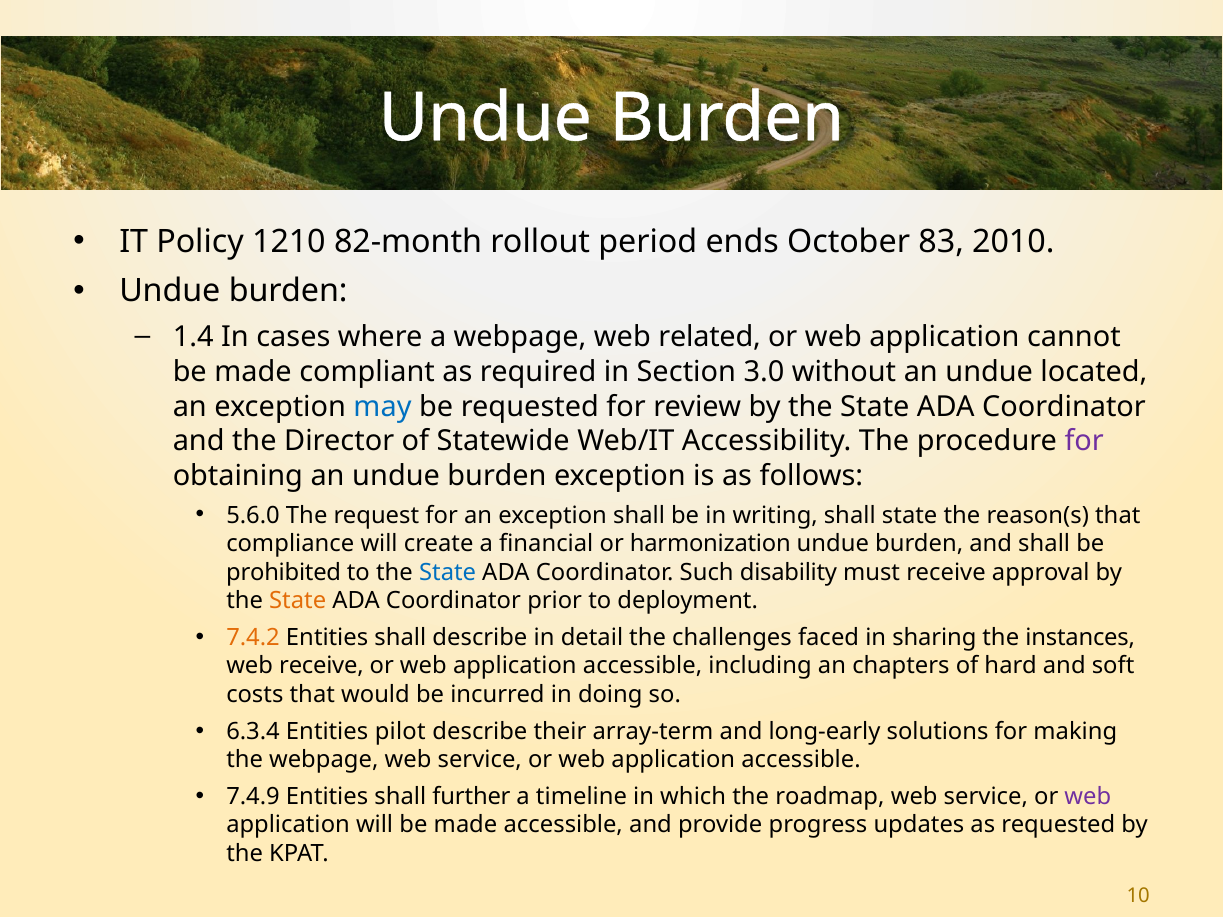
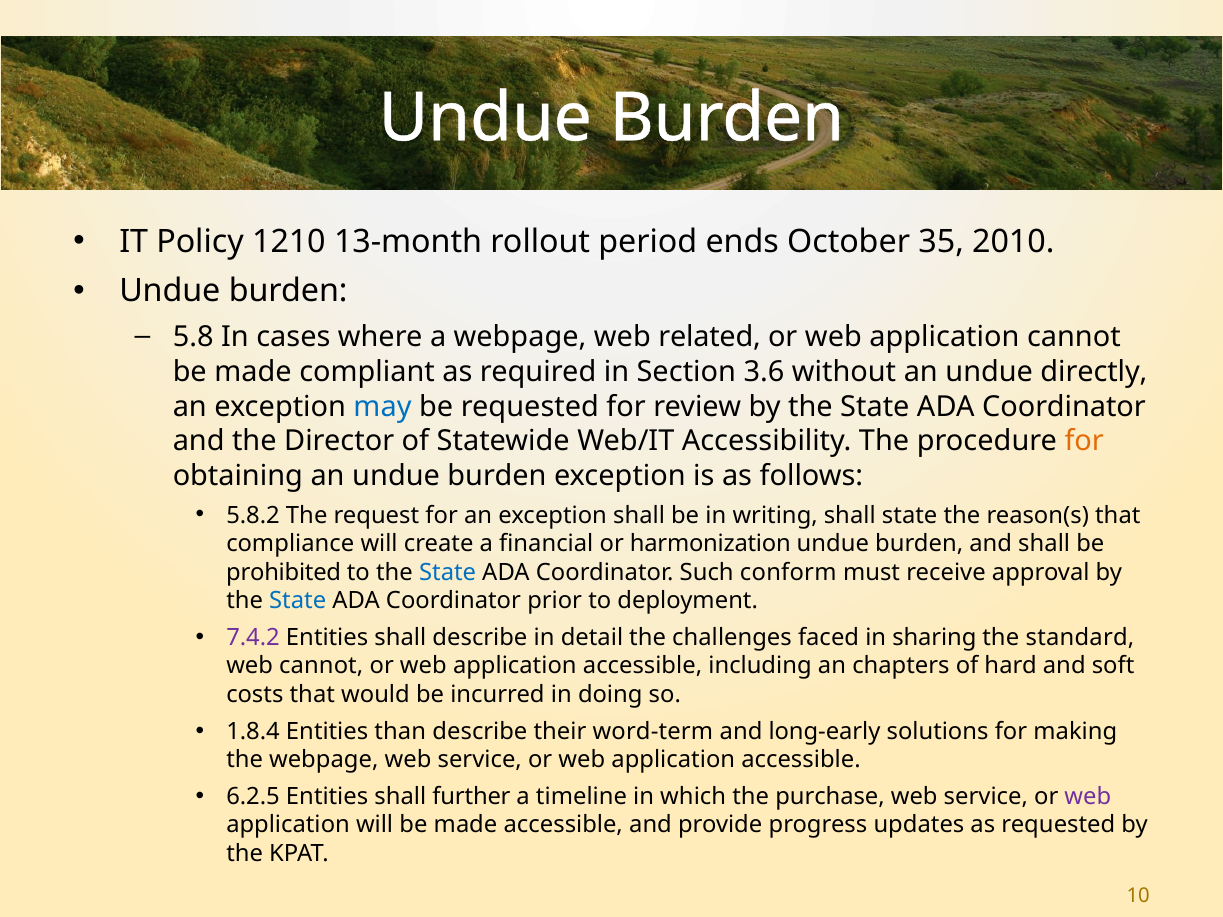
82-month: 82-month -> 13-month (408, 242)
83: 83 -> 35 (941, 242)
1.4: 1.4 -> 5.8 (193, 337)
3.0: 3.0 -> 3.6 (764, 372)
located: located -> directly (1094, 372)
for colour: purple -> orange (1084, 441)
5.6.0: 5.6.0 -> 5.8.2 (253, 515)
disability: disability -> conform (788, 572)
State colour: orange -> blue (298, 601)
7.4.2 colour: orange -> purple (253, 638)
instances: instances -> standard (1080, 638)
web receive: receive -> cannot (321, 666)
6.3.4: 6.3.4 -> 1.8.4 (253, 732)
pilot: pilot -> than (400, 732)
array-term: array-term -> word-term (653, 732)
7.4.9: 7.4.9 -> 6.2.5 (253, 797)
roadmap: roadmap -> purchase (830, 797)
